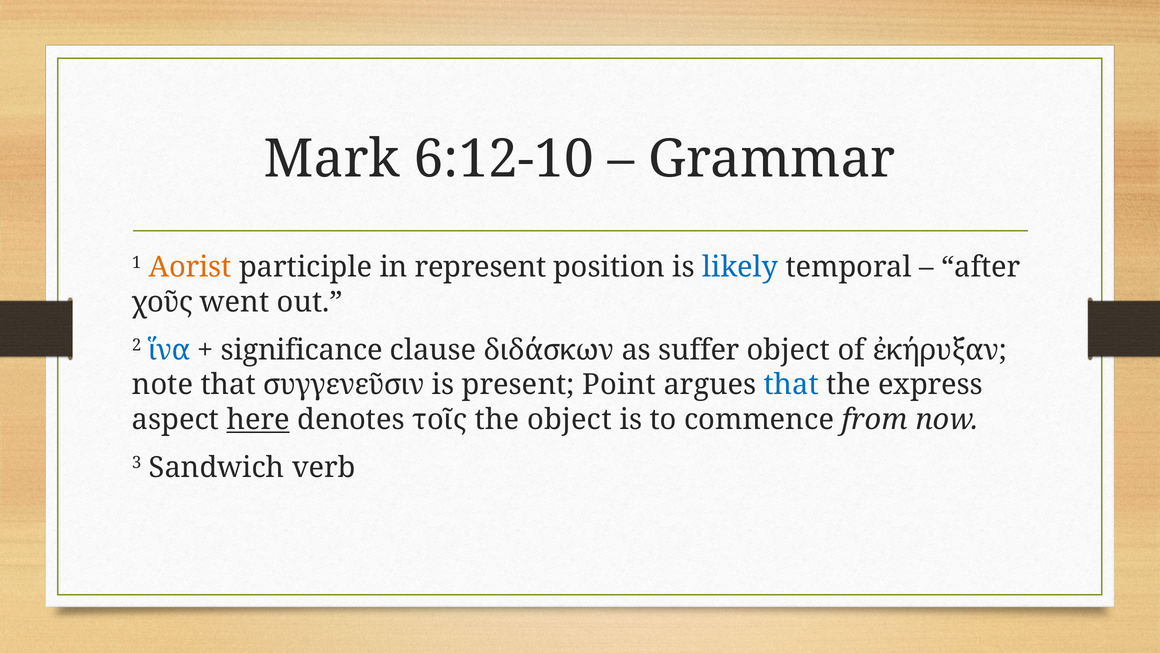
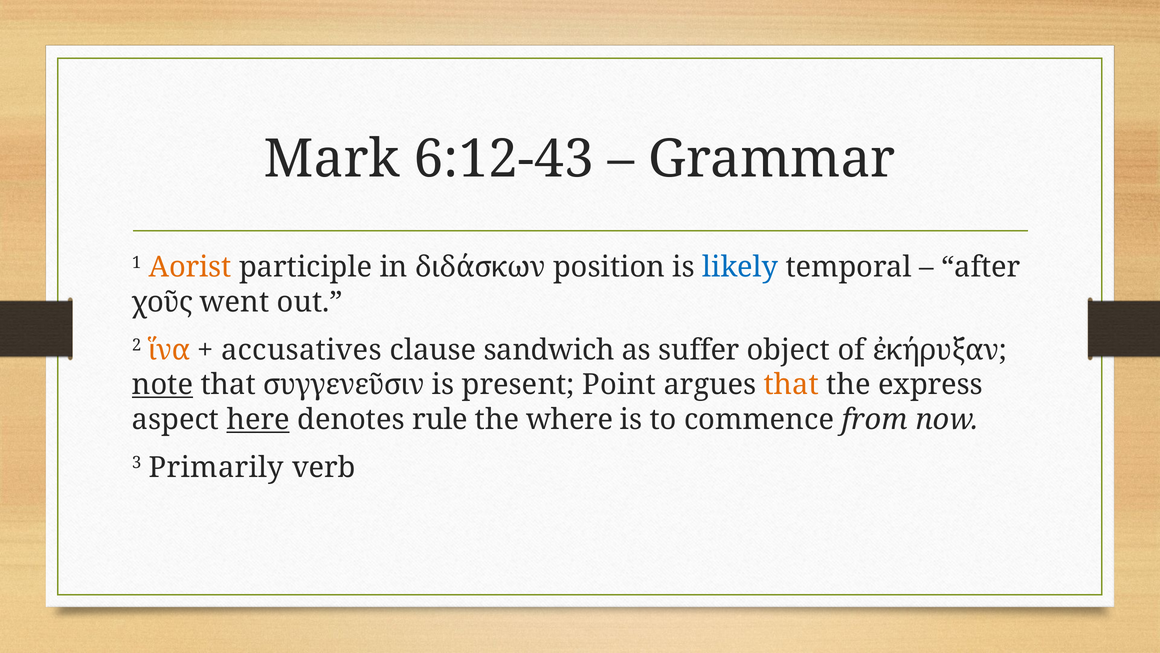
6:12-10: 6:12-10 -> 6:12-43 (504, 159)
represent: represent -> διδάσκων (480, 267)
ἵνα colour: blue -> orange (169, 350)
significance: significance -> accusatives (302, 350)
διδάσκων: διδάσκων -> sandwich (549, 350)
note underline: none -> present (162, 385)
that colour: blue -> orange (791, 385)
τοῖς: τοῖς -> rule (440, 419)
the object: object -> where (570, 419)
Sandwich: Sandwich -> Primarily (216, 467)
